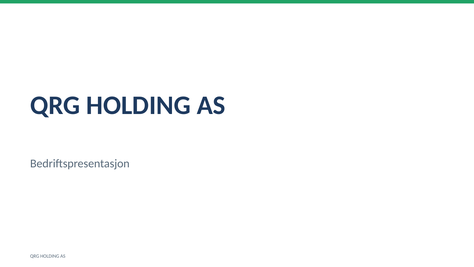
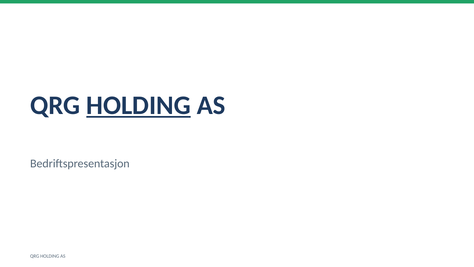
HOLDING underline: none -> present (138, 105)
